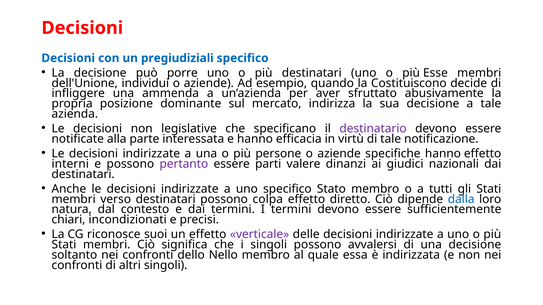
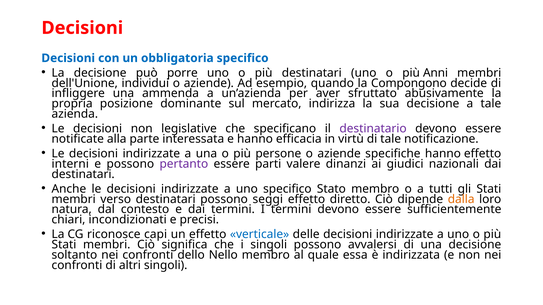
pregiudiziali: pregiudiziali -> obbligatoria (177, 58)
Esse: Esse -> Anni (436, 73)
Costituiscono: Costituiscono -> Compongono (409, 83)
colpa: colpa -> seggi (268, 199)
dalla colour: blue -> orange (461, 199)
suoi: suoi -> capi (156, 235)
verticale colour: purple -> blue (260, 235)
